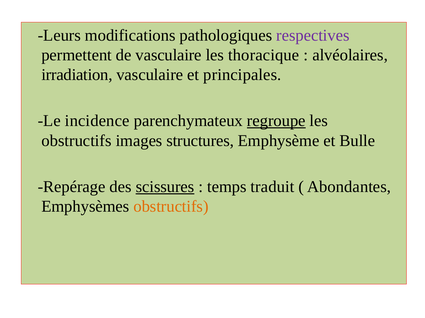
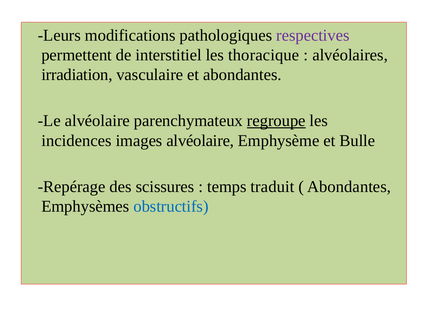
de vasculaire: vasculaire -> interstitiel (169, 55)
et principales: principales -> abondantes (242, 75)
Le incidence: incidence -> alvéolaire (97, 121)
obstructifs: obstructifs -> incidences (76, 141)
images structures: structures -> alvéolaire (200, 141)
scissures underline: present -> none (165, 187)
obstructifs colour: orange -> blue (171, 207)
